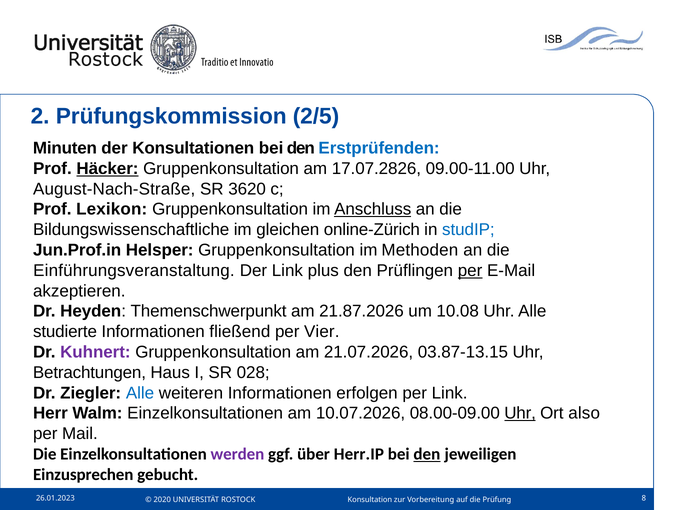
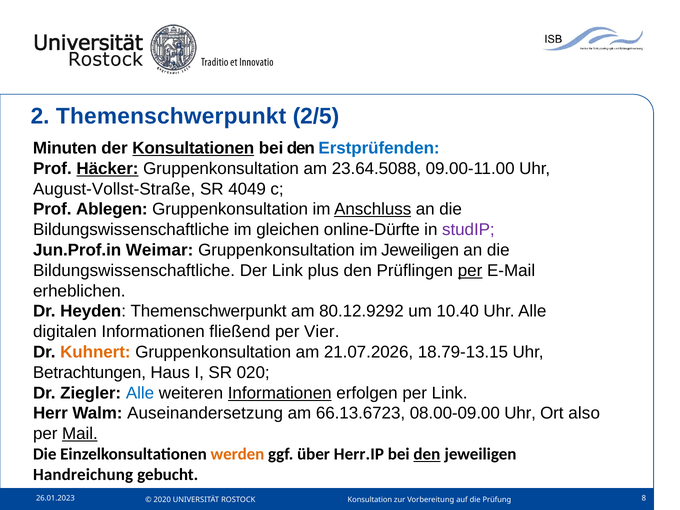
2 Prüfungskommission: Prüfungskommission -> Themenschwerpunkt (171, 116)
Konsultationen underline: none -> present (193, 148)
17.07.2826: 17.07.2826 -> 23.64.5088 (376, 169)
August-Nach-Straße: August-Nach-Straße -> August-Vollst-Straße (114, 189)
3620: 3620 -> 4049 (247, 189)
Lexikon: Lexikon -> Ablegen (112, 209)
online-Zürich: online-Zürich -> online-Dürfte (372, 230)
studIP colour: blue -> purple (468, 230)
Helsper: Helsper -> Weimar (160, 250)
im Methoden: Methoden -> Jeweiligen (420, 250)
Einführungsveranstaltung: Einführungsveranstaltung -> Bildungswissenschaftliche (134, 271)
akzeptieren: akzeptieren -> erheblichen (79, 291)
21.87.2026: 21.87.2026 -> 80.12.9292 (361, 311)
10.08: 10.08 -> 10.40 (458, 311)
studierte: studierte -> digitalen (65, 332)
Kuhnert colour: purple -> orange (95, 352)
03.87-13.15: 03.87-13.15 -> 18.79-13.15 (463, 352)
028: 028 -> 020 (253, 373)
Informationen underline: none -> present (280, 393)
Walm Einzelkonsultationen: Einzelkonsultationen -> Auseinandersetzung (205, 413)
10.07.2026: 10.07.2026 -> 66.13.6723 (361, 413)
Uhr underline: present -> none (520, 413)
Mail underline: none -> present (80, 434)
werden colour: purple -> orange (237, 454)
Einzusprechen: Einzusprechen -> Handreichung (83, 475)
